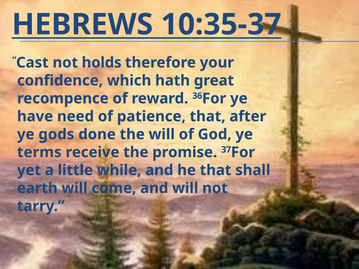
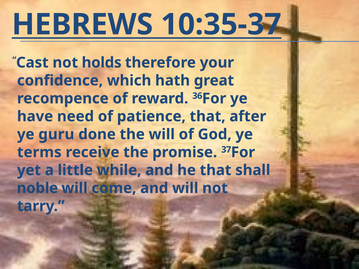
gods: gods -> guru (56, 134)
earth: earth -> noble (37, 188)
